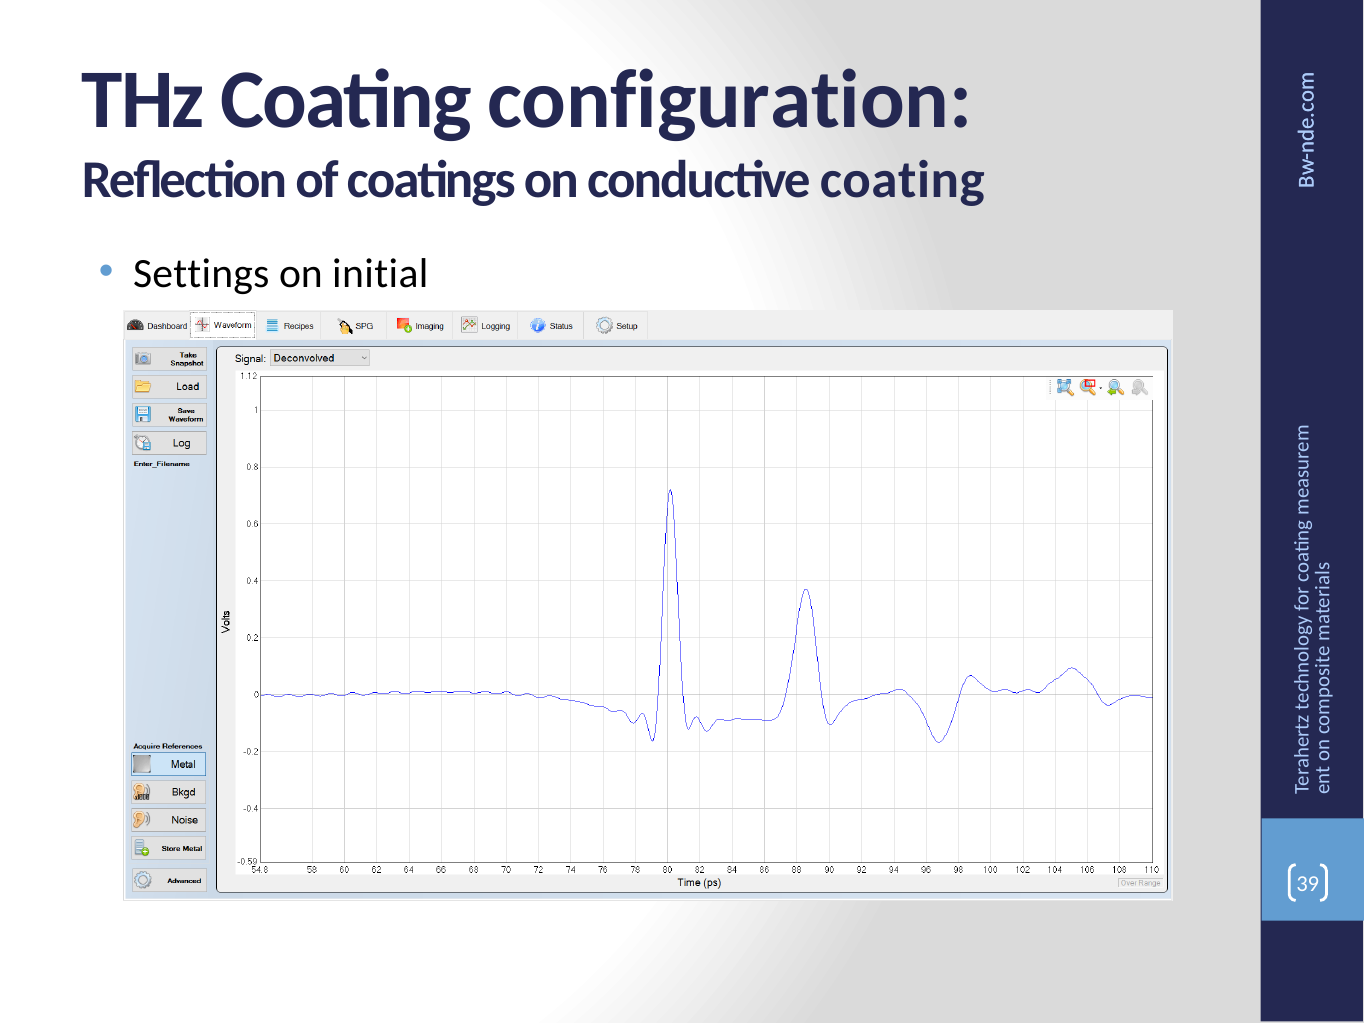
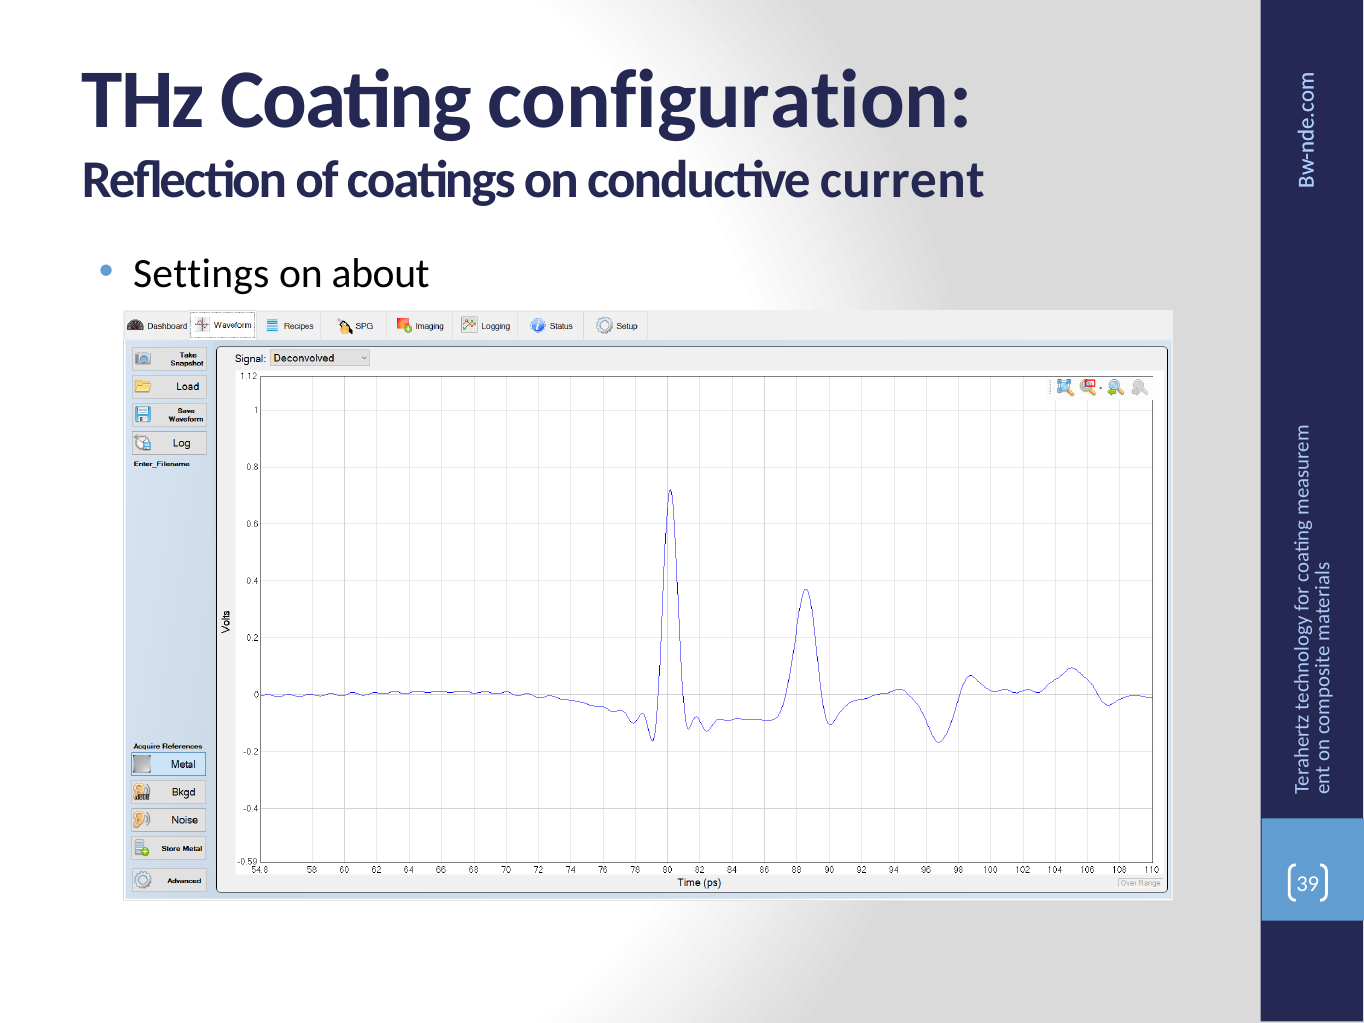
conductive coating: coating -> current (902, 180)
initial: initial -> about (381, 273)
